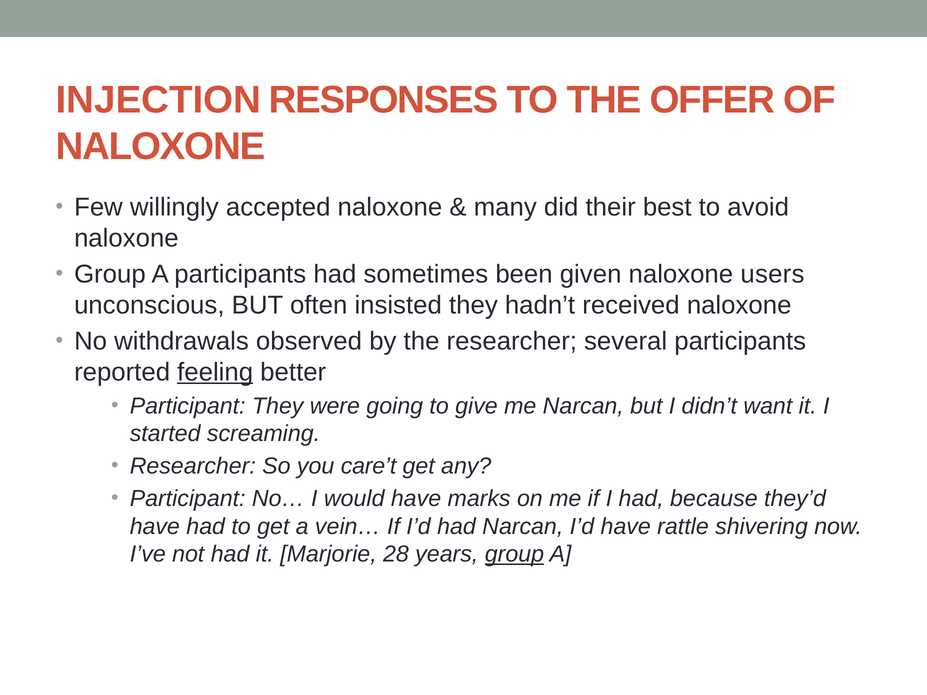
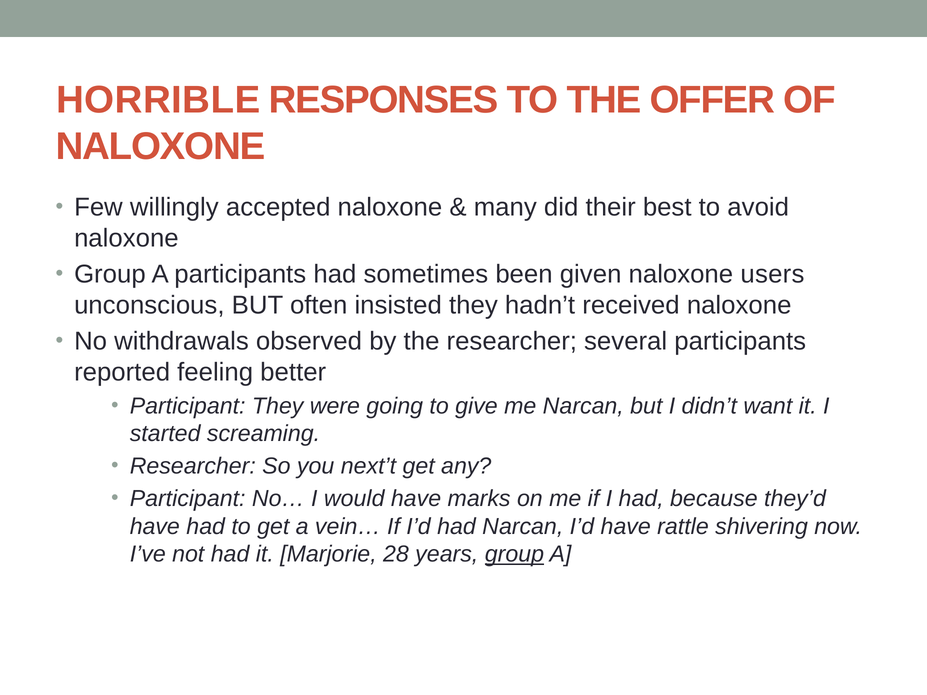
INJECTION: INJECTION -> HORRIBLE (158, 100)
feeling underline: present -> none (215, 372)
care’t: care’t -> next’t (368, 466)
